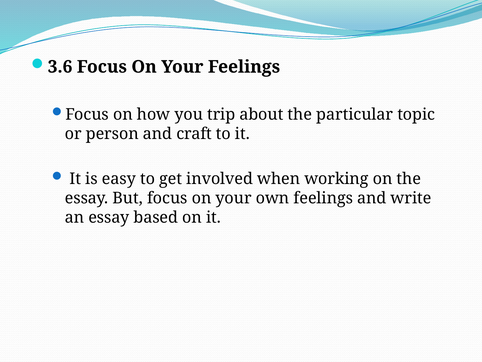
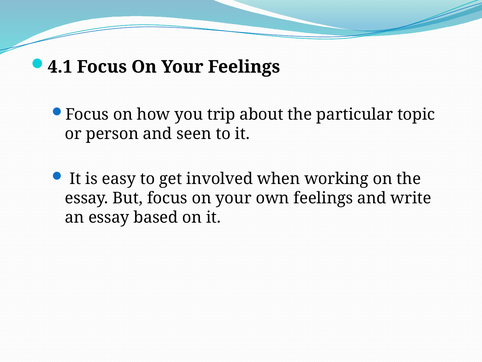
3.6: 3.6 -> 4.1 (60, 67)
craft: craft -> seen (194, 134)
